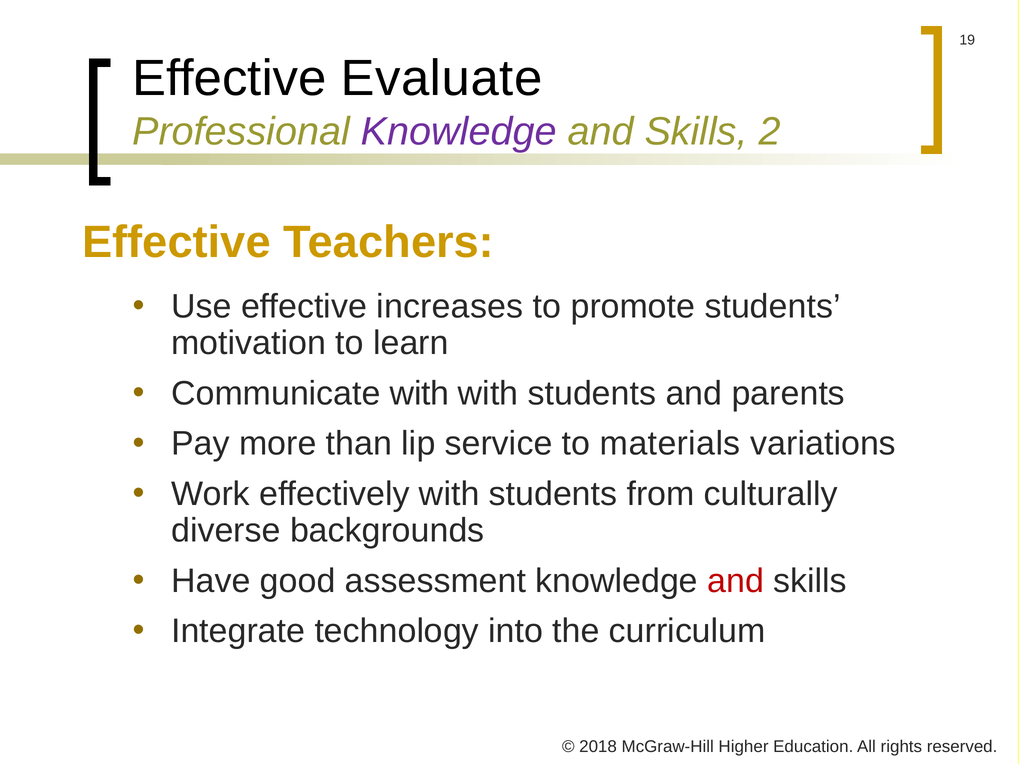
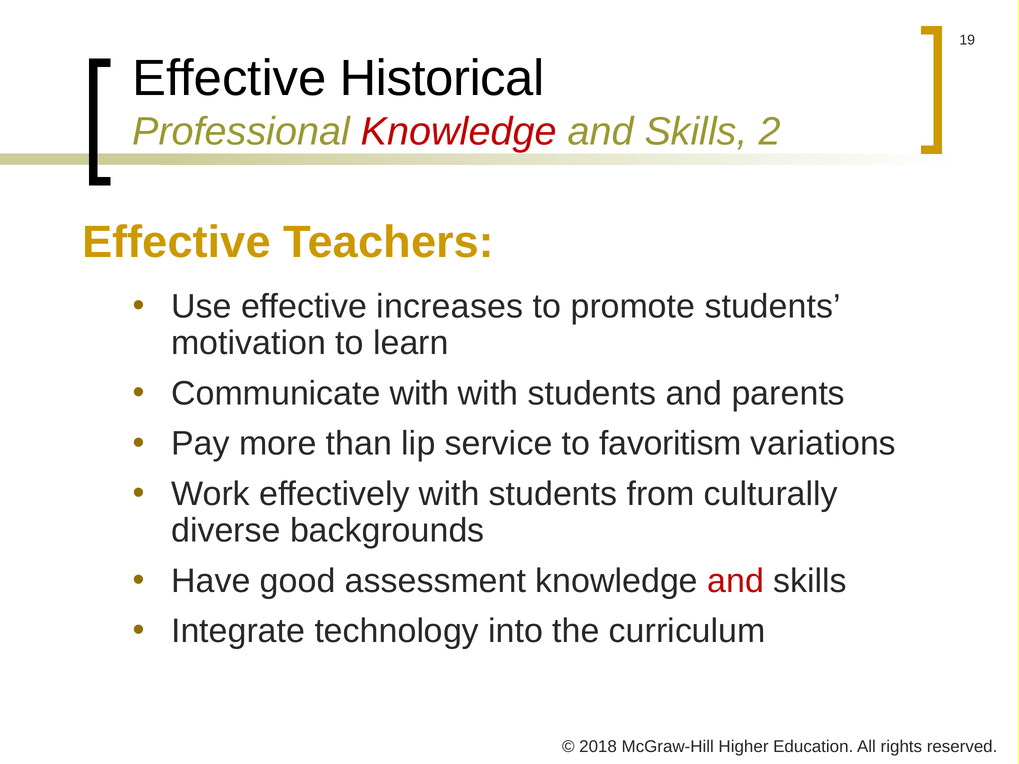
Evaluate: Evaluate -> Historical (442, 78)
Knowledge colour: purple -> red (459, 132)
materials: materials -> favoritism (671, 444)
